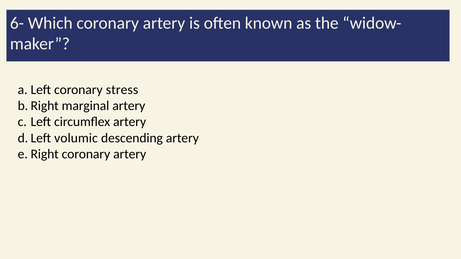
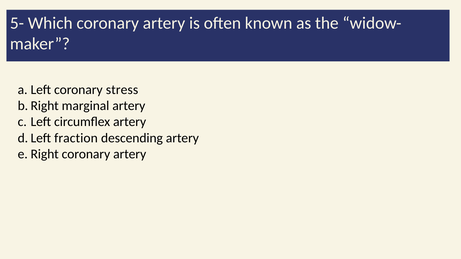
6-: 6- -> 5- (17, 23)
volumic: volumic -> fraction (76, 138)
